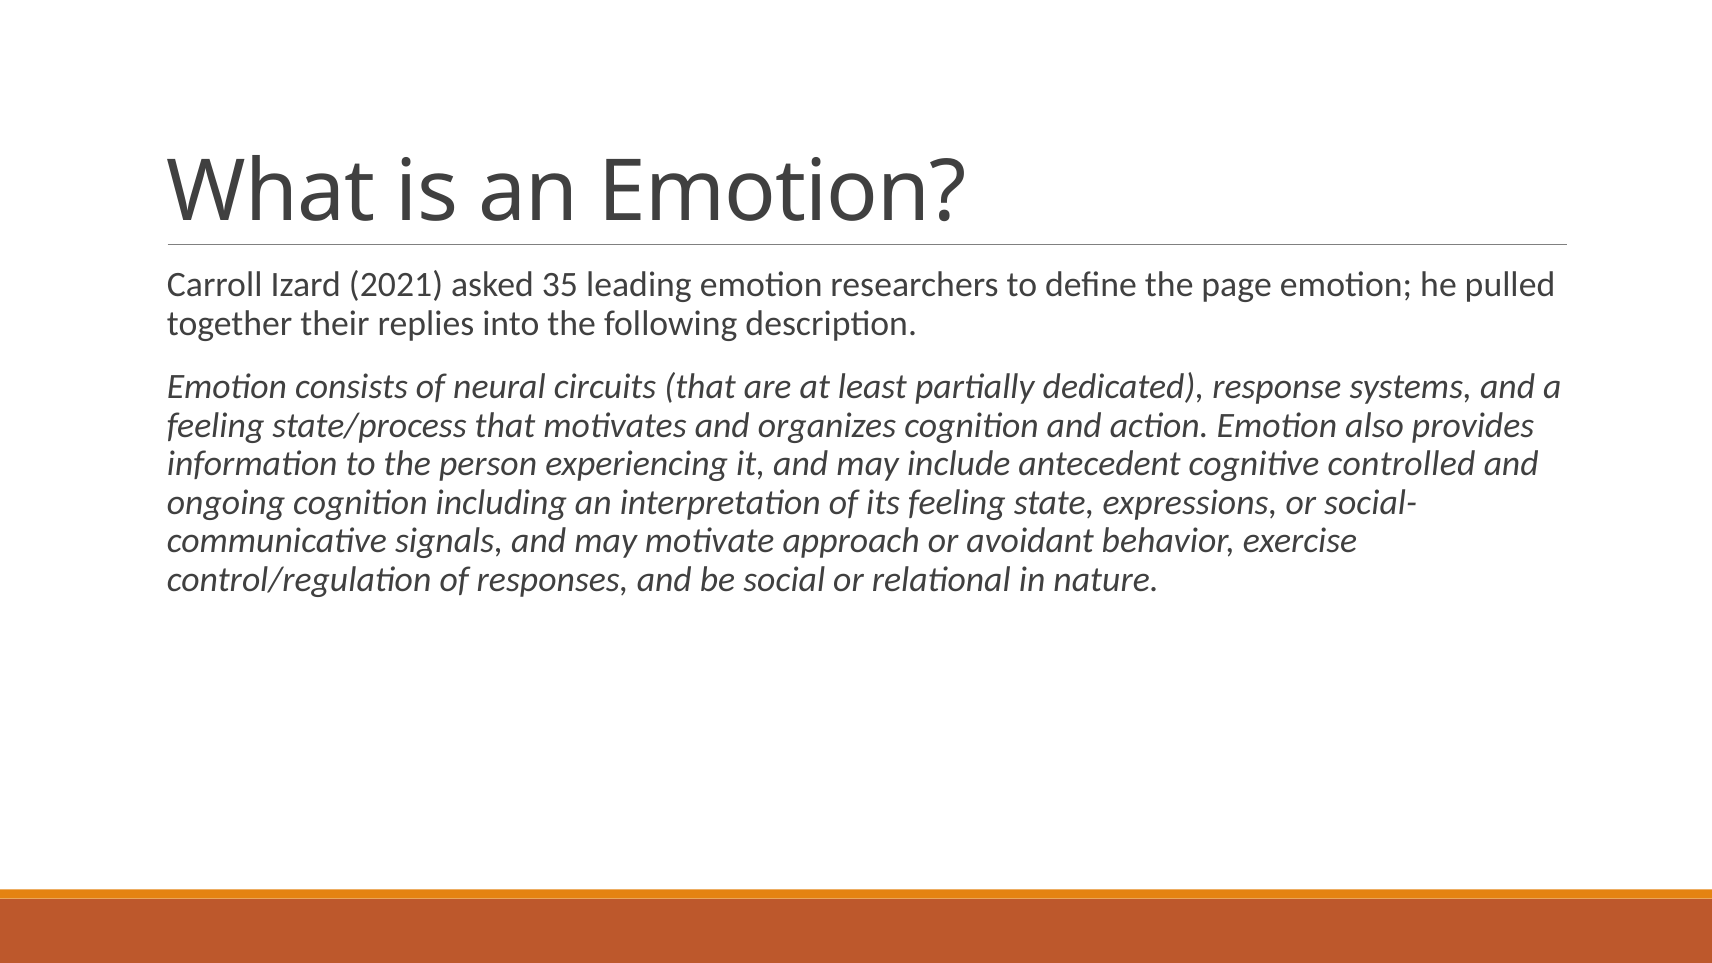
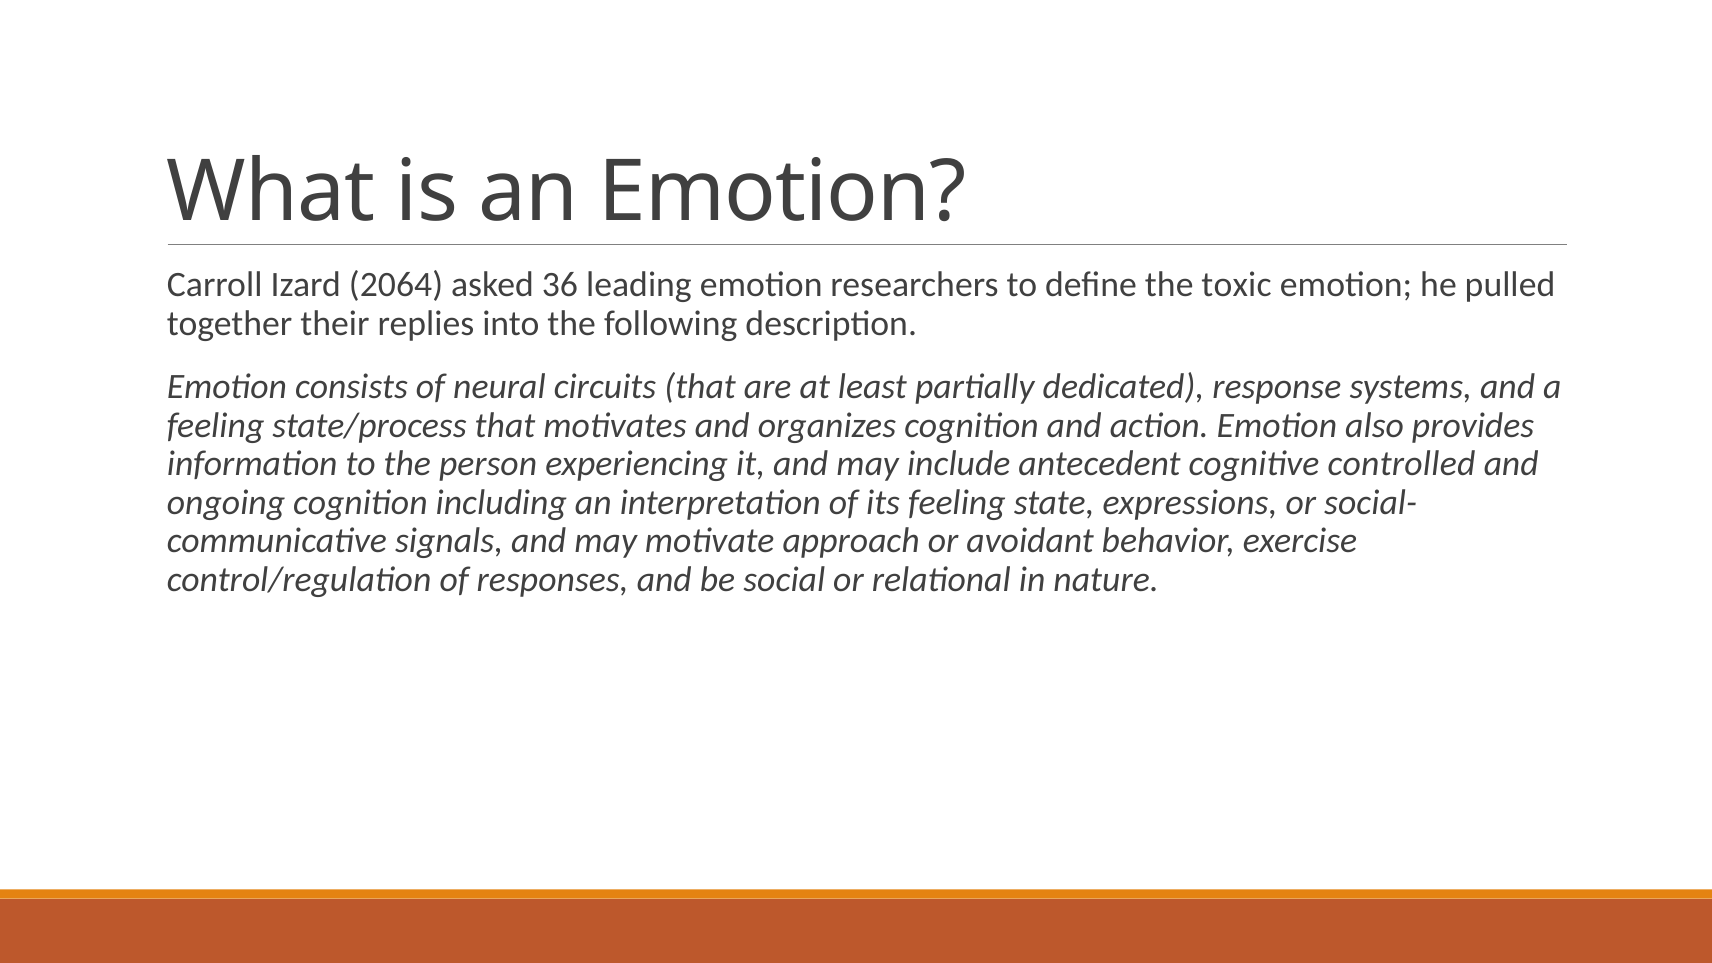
2021: 2021 -> 2064 (396, 285)
35: 35 -> 36 (560, 285)
page: page -> toxic (1237, 285)
